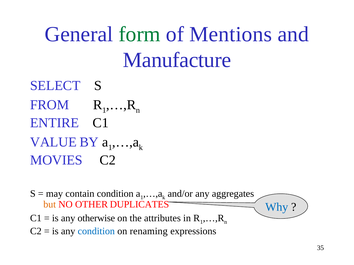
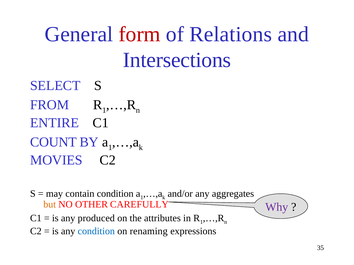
form colour: green -> red (140, 34)
Mentions: Mentions -> Relations (231, 34)
Manufacture: Manufacture -> Intersections (177, 60)
VALUE: VALUE -> COUNT (53, 142)
DUPLICATES: DUPLICATES -> CAREFULLY (139, 205)
Why colour: blue -> purple (277, 207)
otherwise: otherwise -> produced (96, 219)
